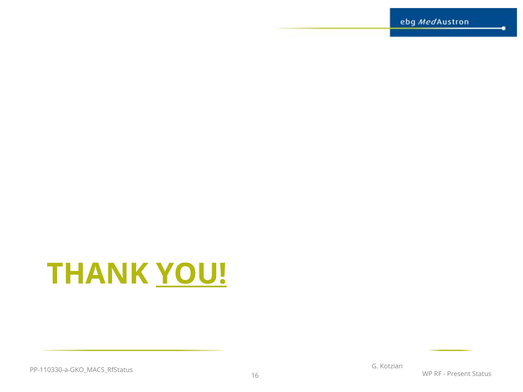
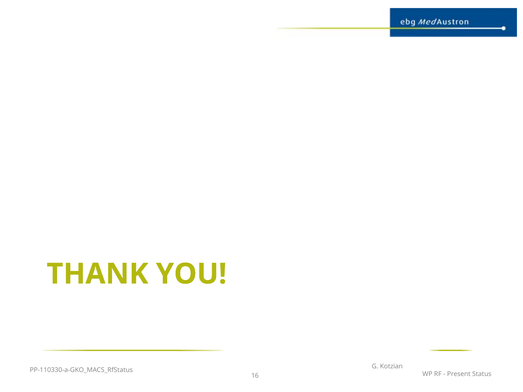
YOU underline: present -> none (191, 274)
